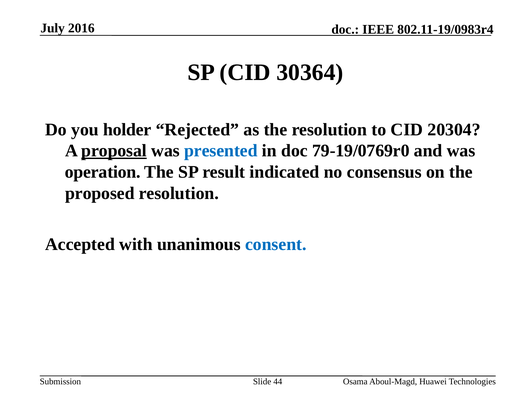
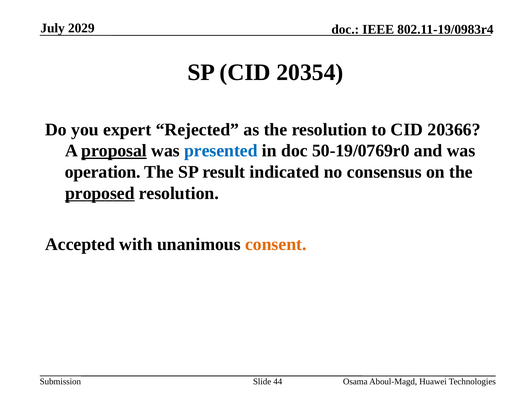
2016: 2016 -> 2029 (81, 28)
30364: 30364 -> 20354 (310, 72)
holder: holder -> expert (127, 130)
20304: 20304 -> 20366 (454, 130)
79-19/0769r0: 79-19/0769r0 -> 50-19/0769r0 (361, 151)
proposed underline: none -> present (100, 193)
consent colour: blue -> orange (276, 245)
